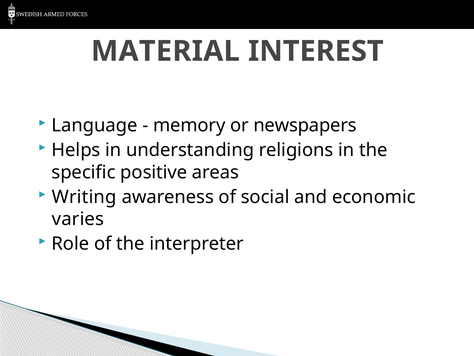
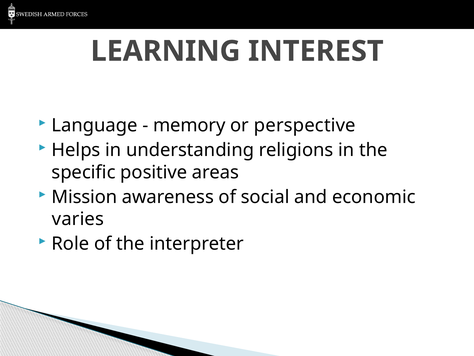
MATERIAL: MATERIAL -> LEARNING (166, 51)
newspapers: newspapers -> perspective (305, 125)
Writing: Writing -> Mission (84, 197)
